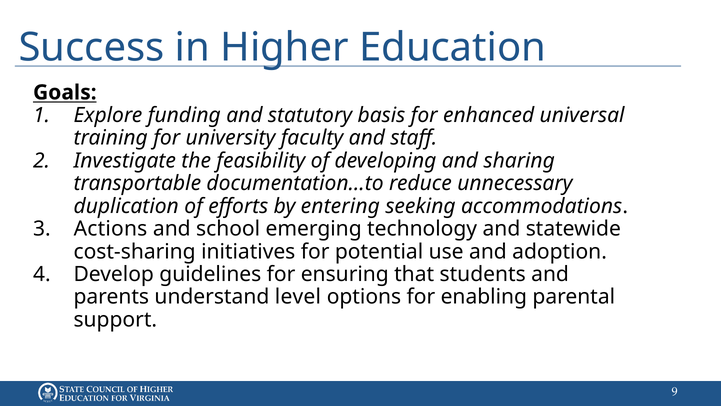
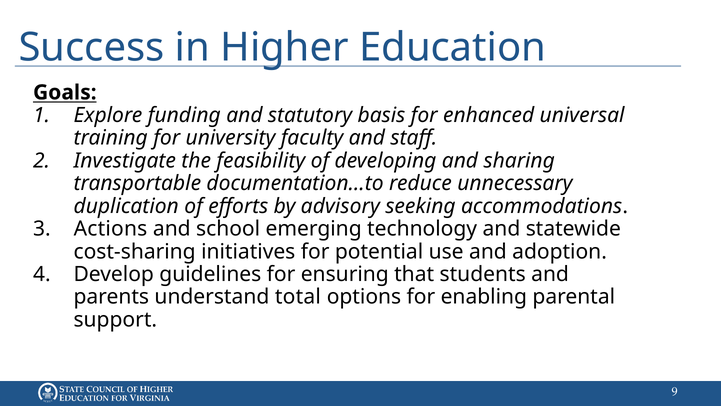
entering: entering -> advisory (340, 206)
level: level -> total (298, 297)
